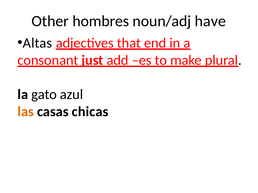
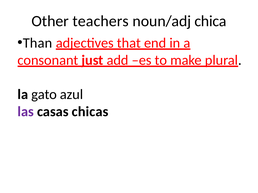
hombres: hombres -> teachers (101, 21)
have: have -> chica (210, 21)
Altas: Altas -> Than (37, 43)
las colour: orange -> purple (26, 112)
